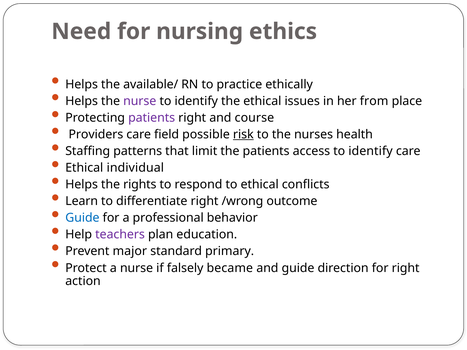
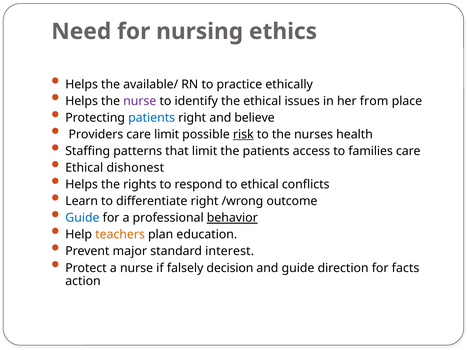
patients colour: purple -> blue (152, 118)
course: course -> believe (255, 118)
care field: field -> limit (167, 135)
access to identify: identify -> families (371, 151)
individual: individual -> dishonest (135, 168)
behavior underline: none -> present (232, 218)
teachers colour: purple -> orange (120, 235)
primary: primary -> interest (230, 251)
became: became -> decision (230, 268)
for right: right -> facts (406, 268)
